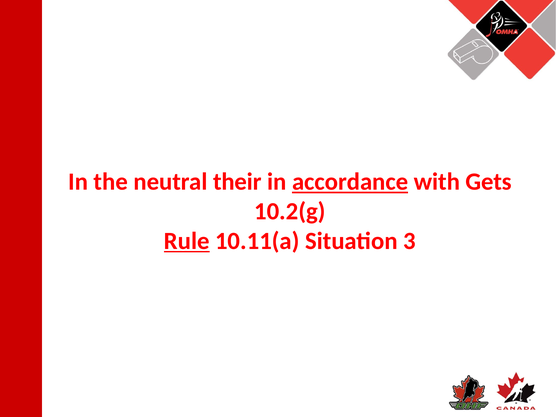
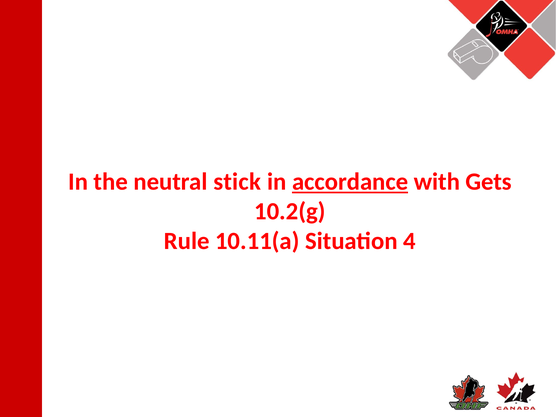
their: their -> stick (237, 182)
Rule underline: present -> none (187, 241)
3: 3 -> 4 (409, 241)
